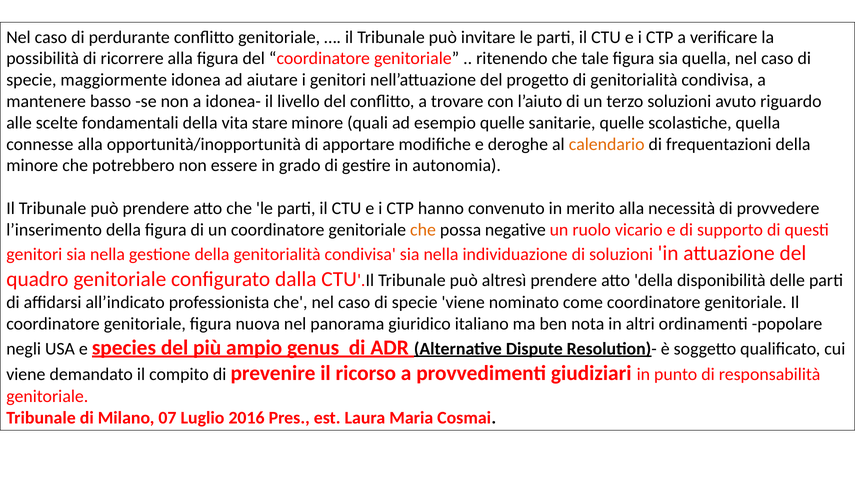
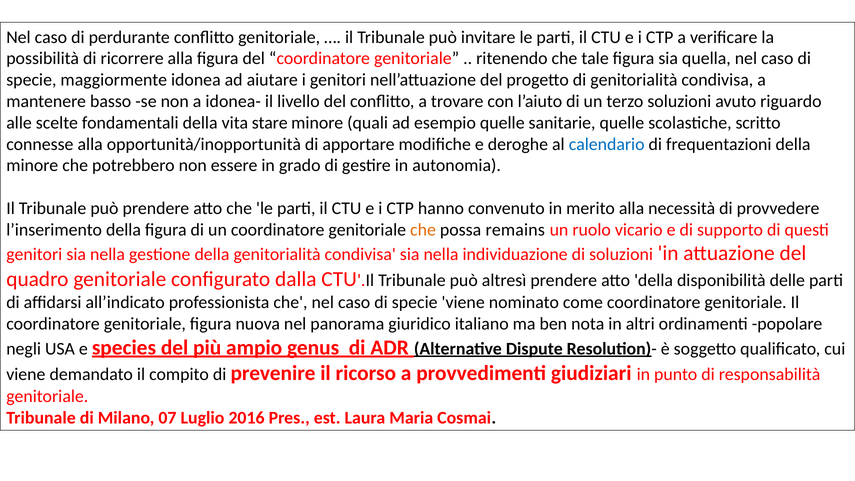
scolastiche quella: quella -> scritto (758, 123)
calendario colour: orange -> blue (607, 144)
negative: negative -> remains (515, 230)
